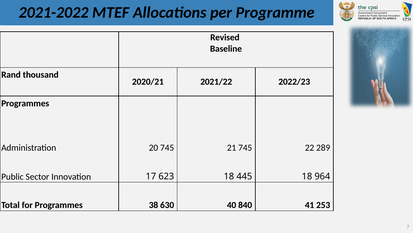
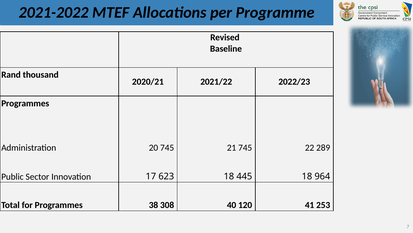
630: 630 -> 308 (167, 205)
840: 840 -> 120 (245, 205)
